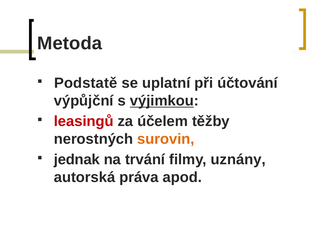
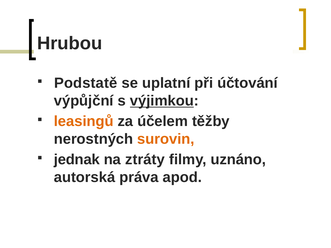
Metoda: Metoda -> Hrubou (70, 43)
leasingů colour: red -> orange (84, 121)
trvání: trvání -> ztráty (145, 160)
uznány: uznány -> uznáno (238, 160)
